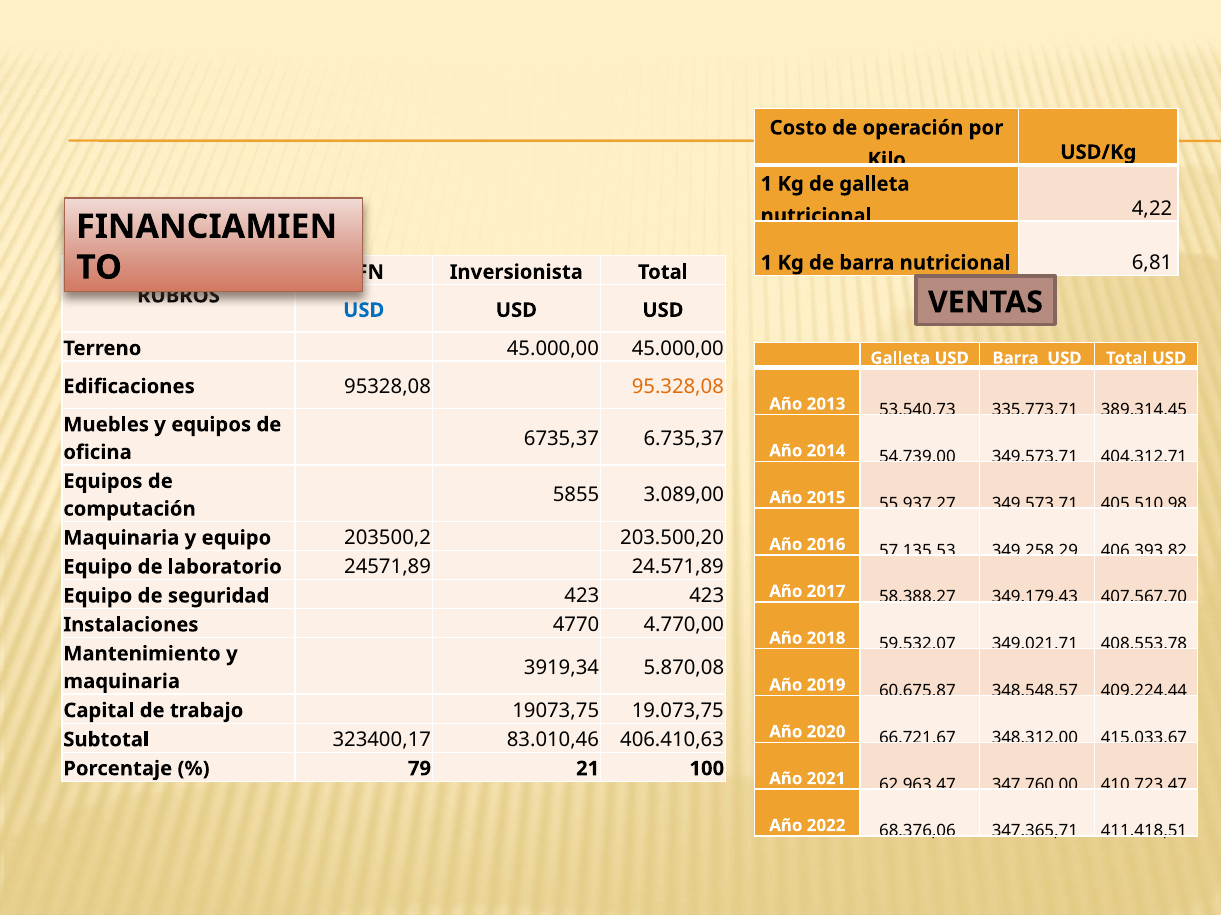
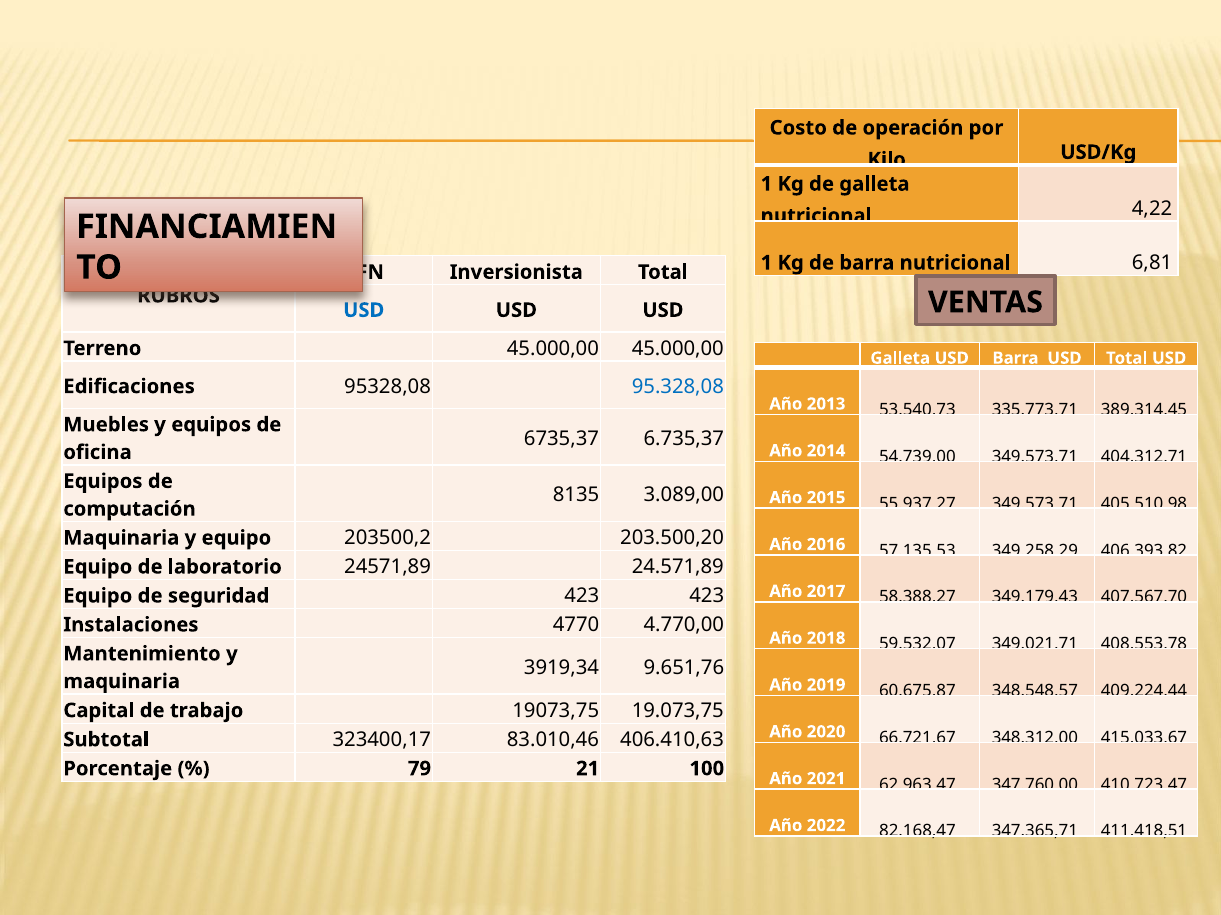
95.328,08 colour: orange -> blue (678, 387)
5855: 5855 -> 8135 (576, 495)
5.870,08: 5.870,08 -> 9.651,76 (684, 668)
68.376,06: 68.376,06 -> 82.168,47 (917, 832)
